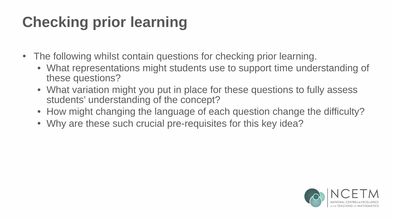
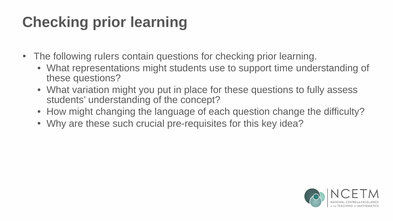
whilst: whilst -> rulers (107, 56)
